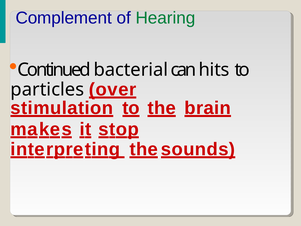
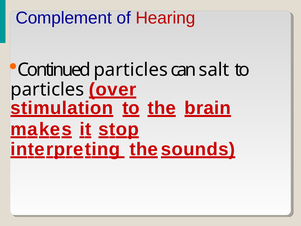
Hearing colour: green -> red (166, 18)
Continued bacterial: bacterial -> particles (131, 70)
hits: hits -> salt (214, 70)
